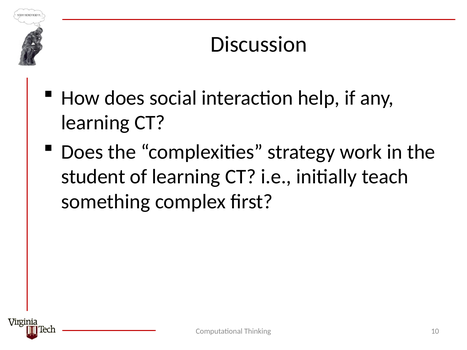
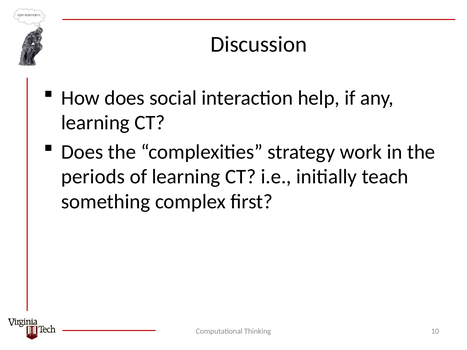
student: student -> periods (93, 177)
